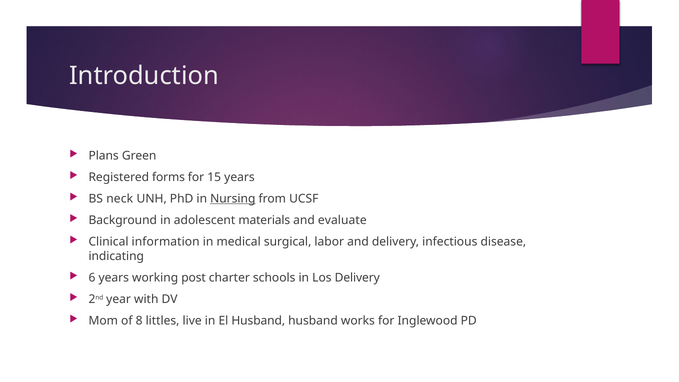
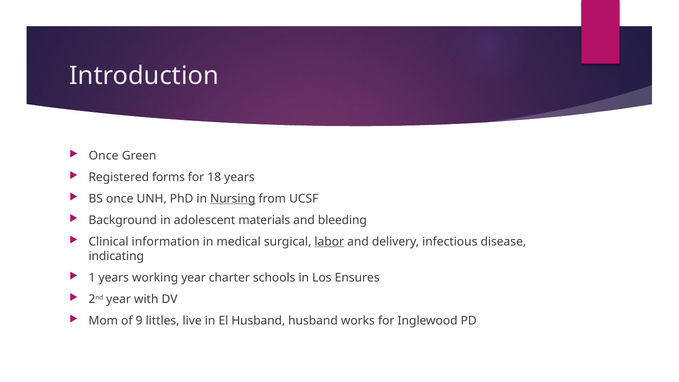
Plans: Plans -> Once (104, 156)
15: 15 -> 18 (214, 177)
BS neck: neck -> once (120, 199)
evaluate: evaluate -> bleeding (342, 220)
labor underline: none -> present (329, 242)
6: 6 -> 1 (92, 278)
working post: post -> year (194, 278)
Los Delivery: Delivery -> Ensures (357, 278)
8: 8 -> 9 (139, 321)
